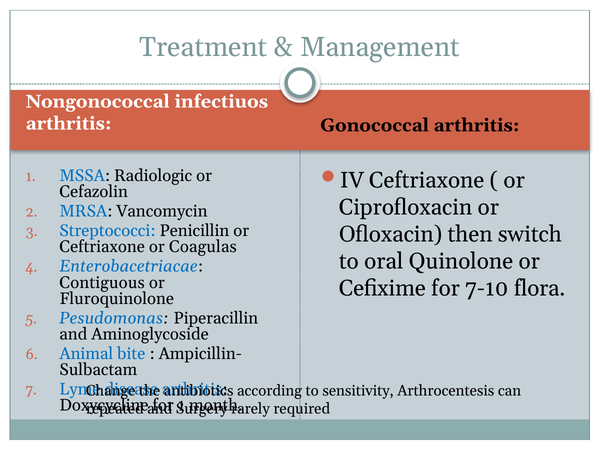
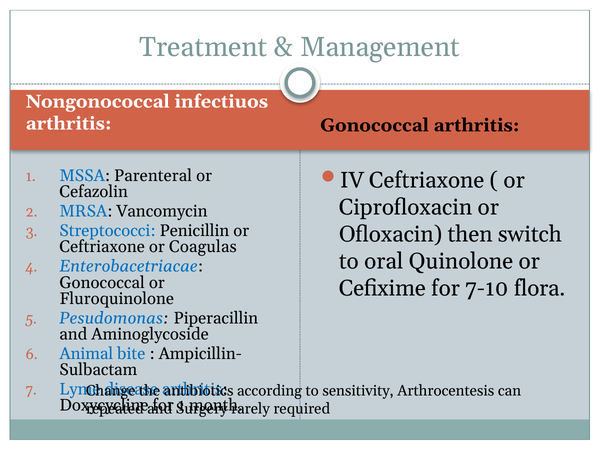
Radiologic: Radiologic -> Parenteral (153, 176)
Contiguous: Contiguous -> Gonococcal (102, 282)
